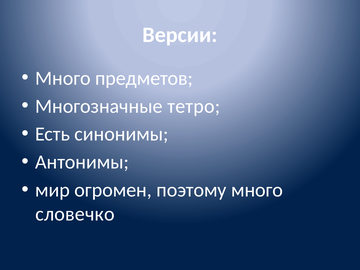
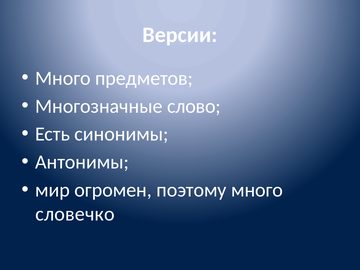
тетро: тетро -> слово (194, 106)
